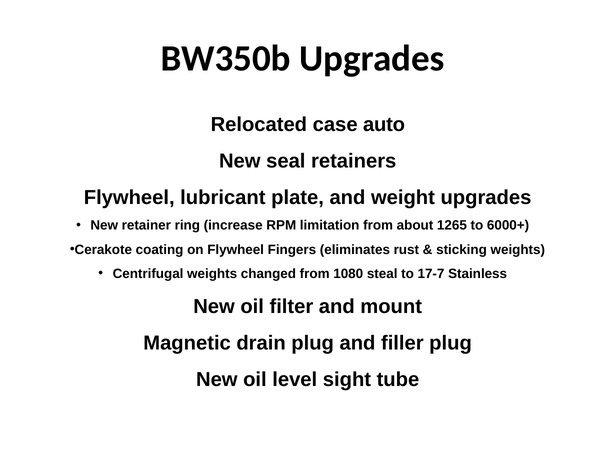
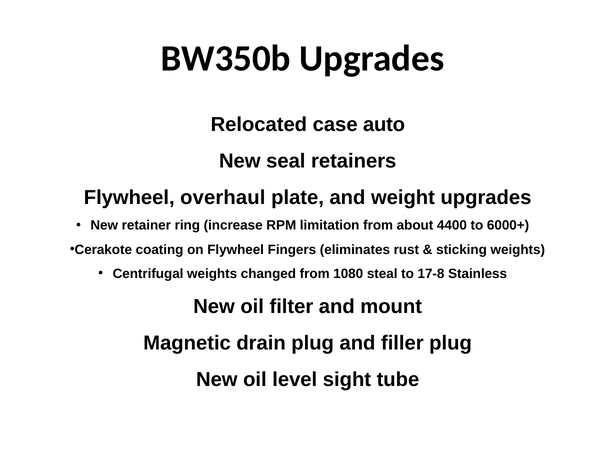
lubricant: lubricant -> overhaul (223, 197)
1265: 1265 -> 4400 (452, 225)
17-7: 17-7 -> 17-8 (431, 274)
